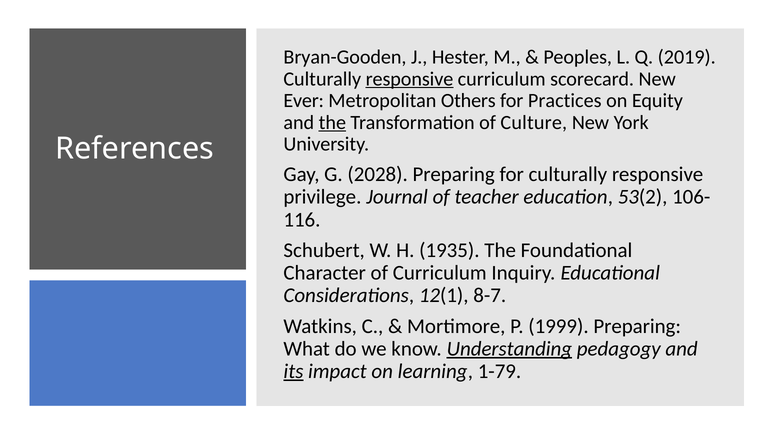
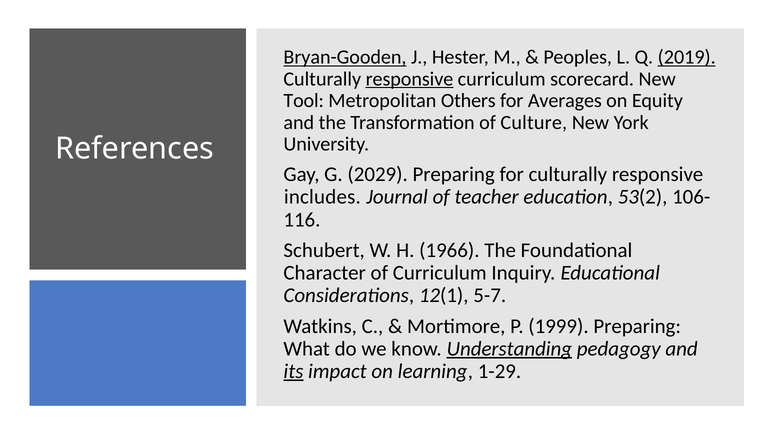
Bryan-Gooden underline: none -> present (345, 57)
2019 underline: none -> present (687, 57)
Ever: Ever -> Tool (304, 101)
Practices: Practices -> Averages (565, 101)
the underline: present -> none (332, 122)
2028: 2028 -> 2029 (378, 174)
privilege: privilege -> includes (322, 197)
1935: 1935 -> 1966 (449, 250)
8-7: 8-7 -> 5-7 (490, 295)
1-79: 1-79 -> 1-29 (500, 371)
